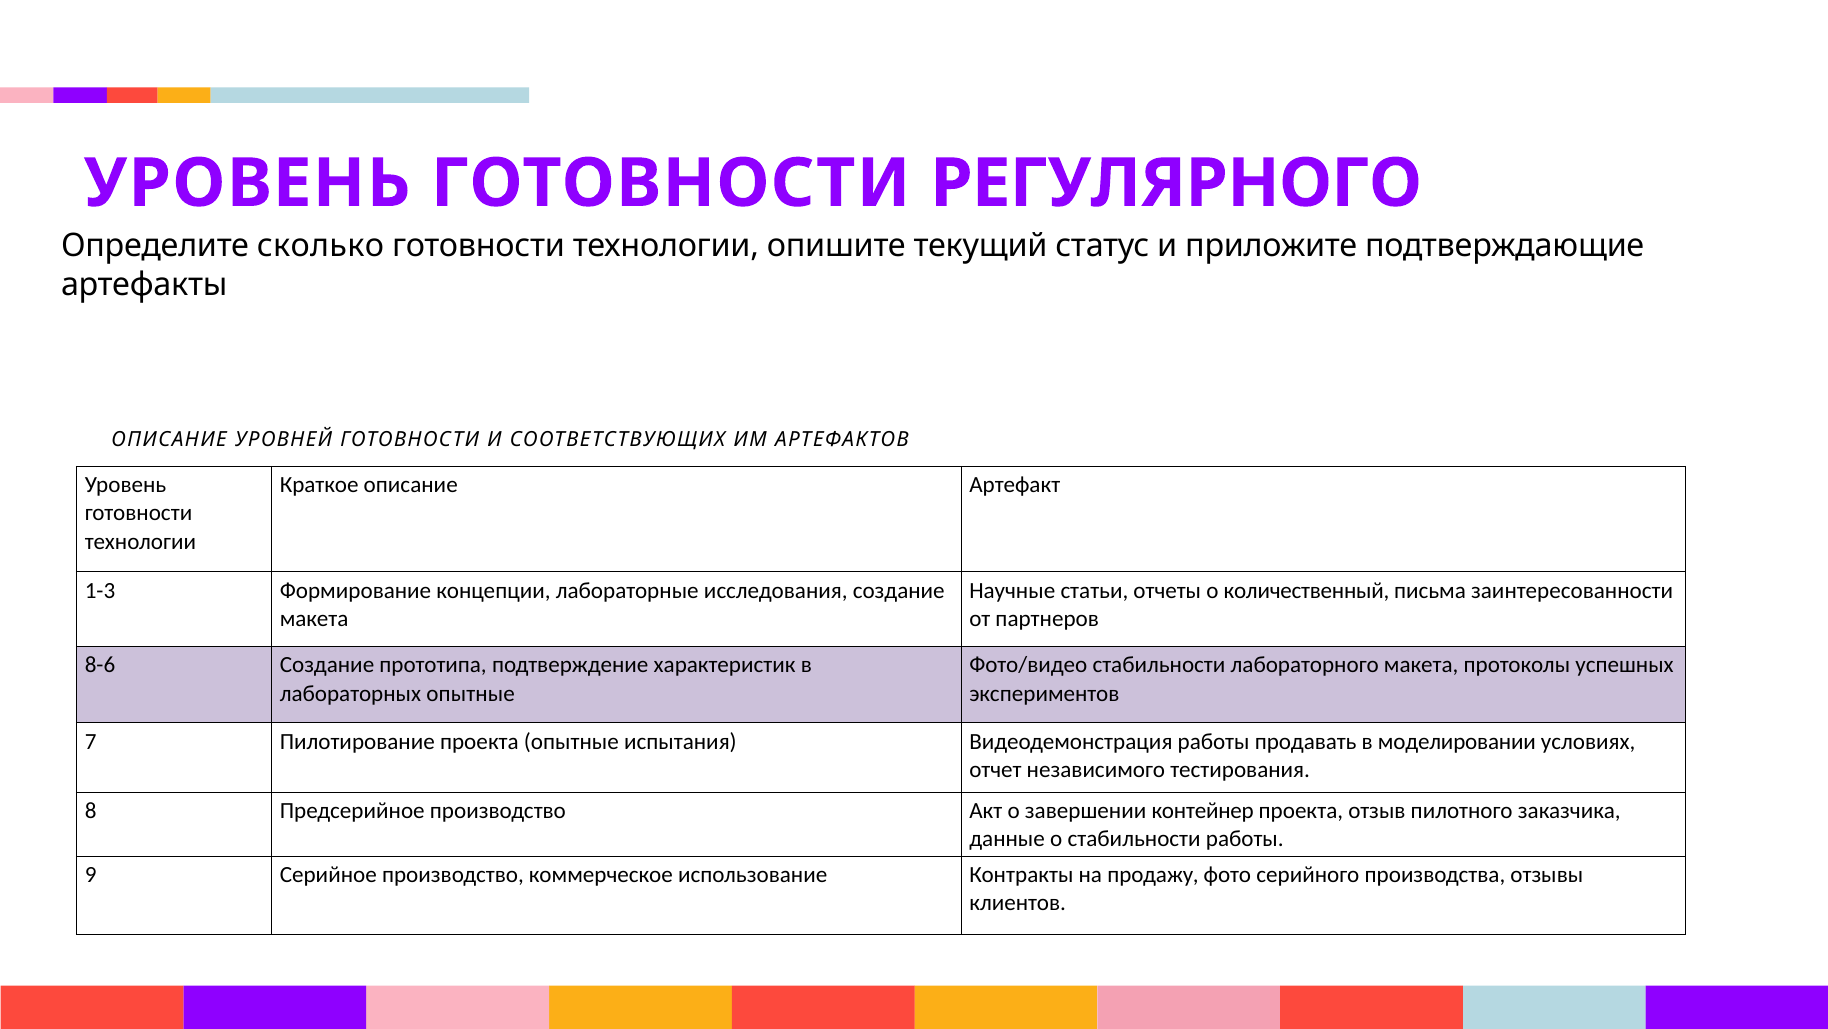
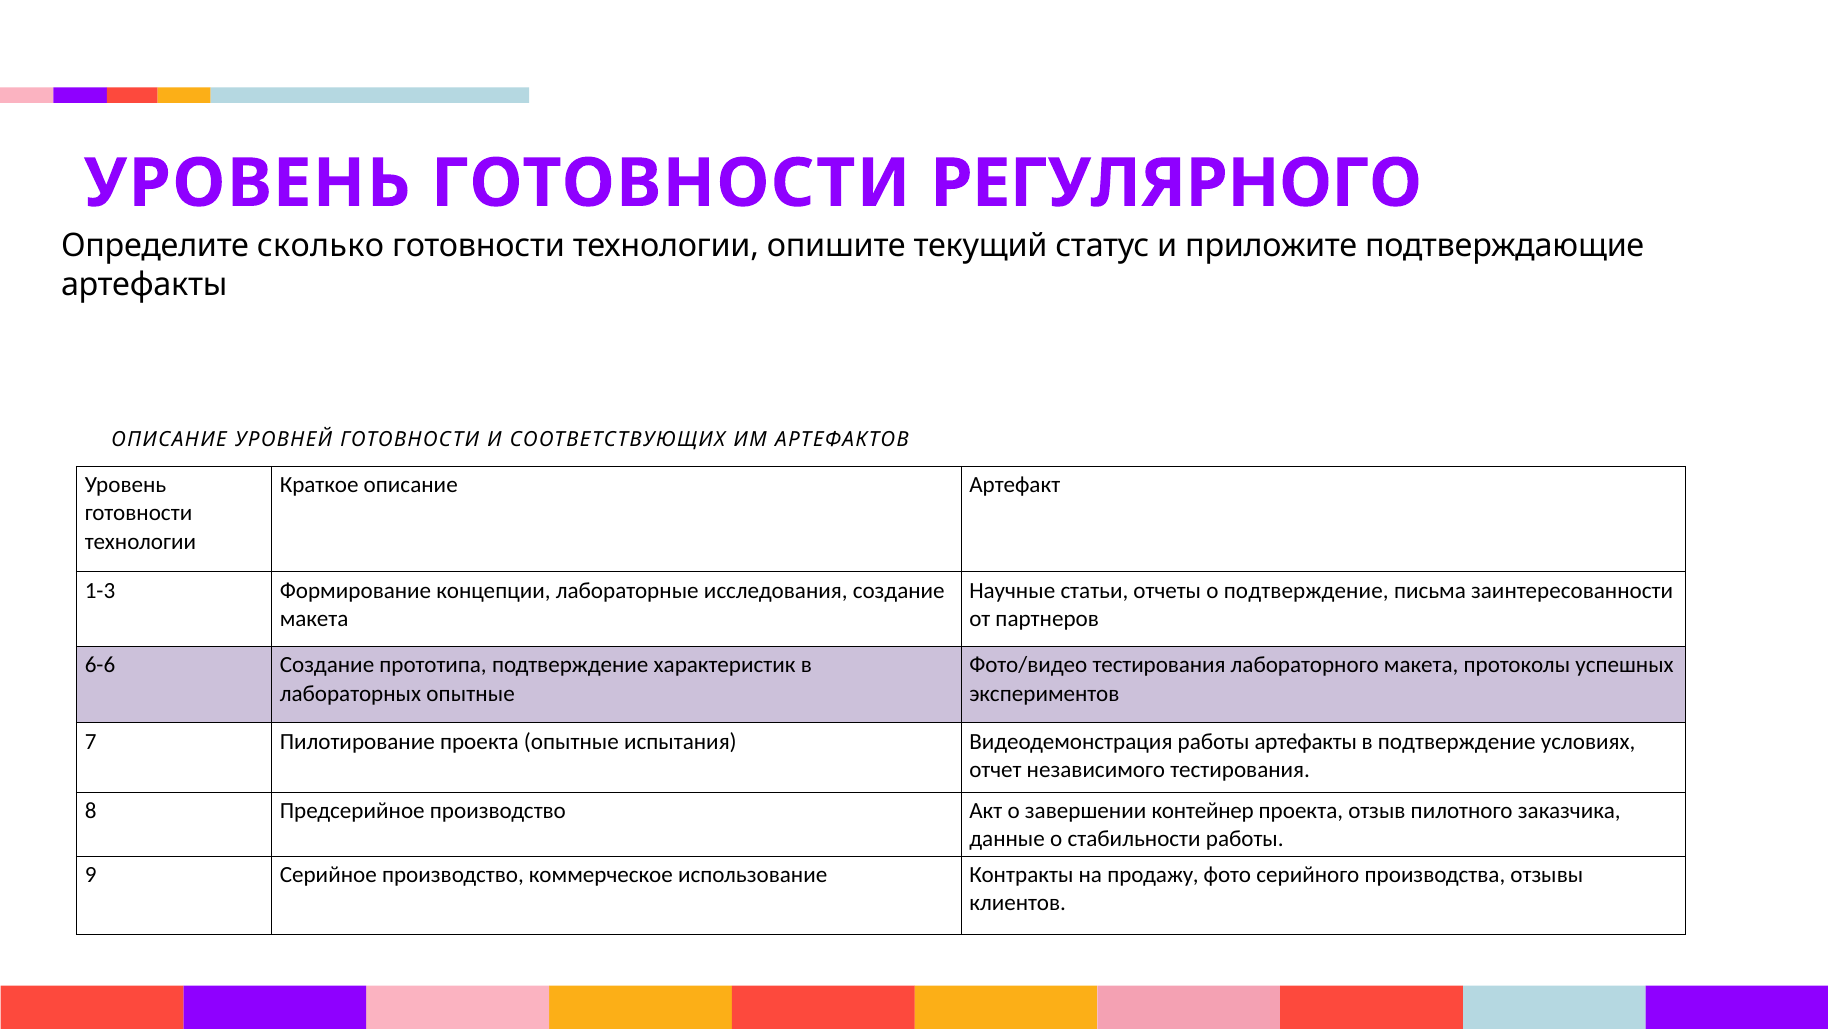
о количественный: количественный -> подтверждение (1306, 590)
8-6: 8-6 -> 6-6 (100, 665)
Фото/видео стабильности: стабильности -> тестирования (1159, 665)
работы продавать: продавать -> артефакты (1306, 741)
в моделировании: моделировании -> подтверждение (1457, 741)
